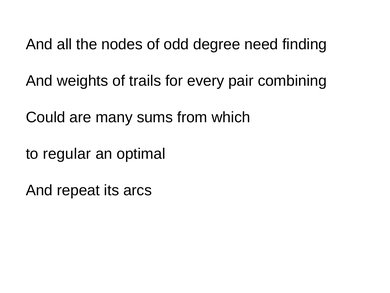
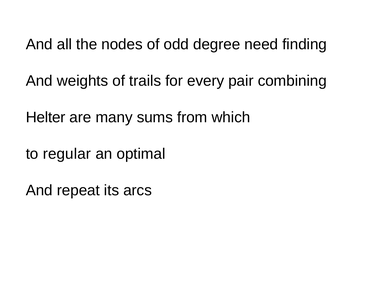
Could: Could -> Helter (46, 117)
